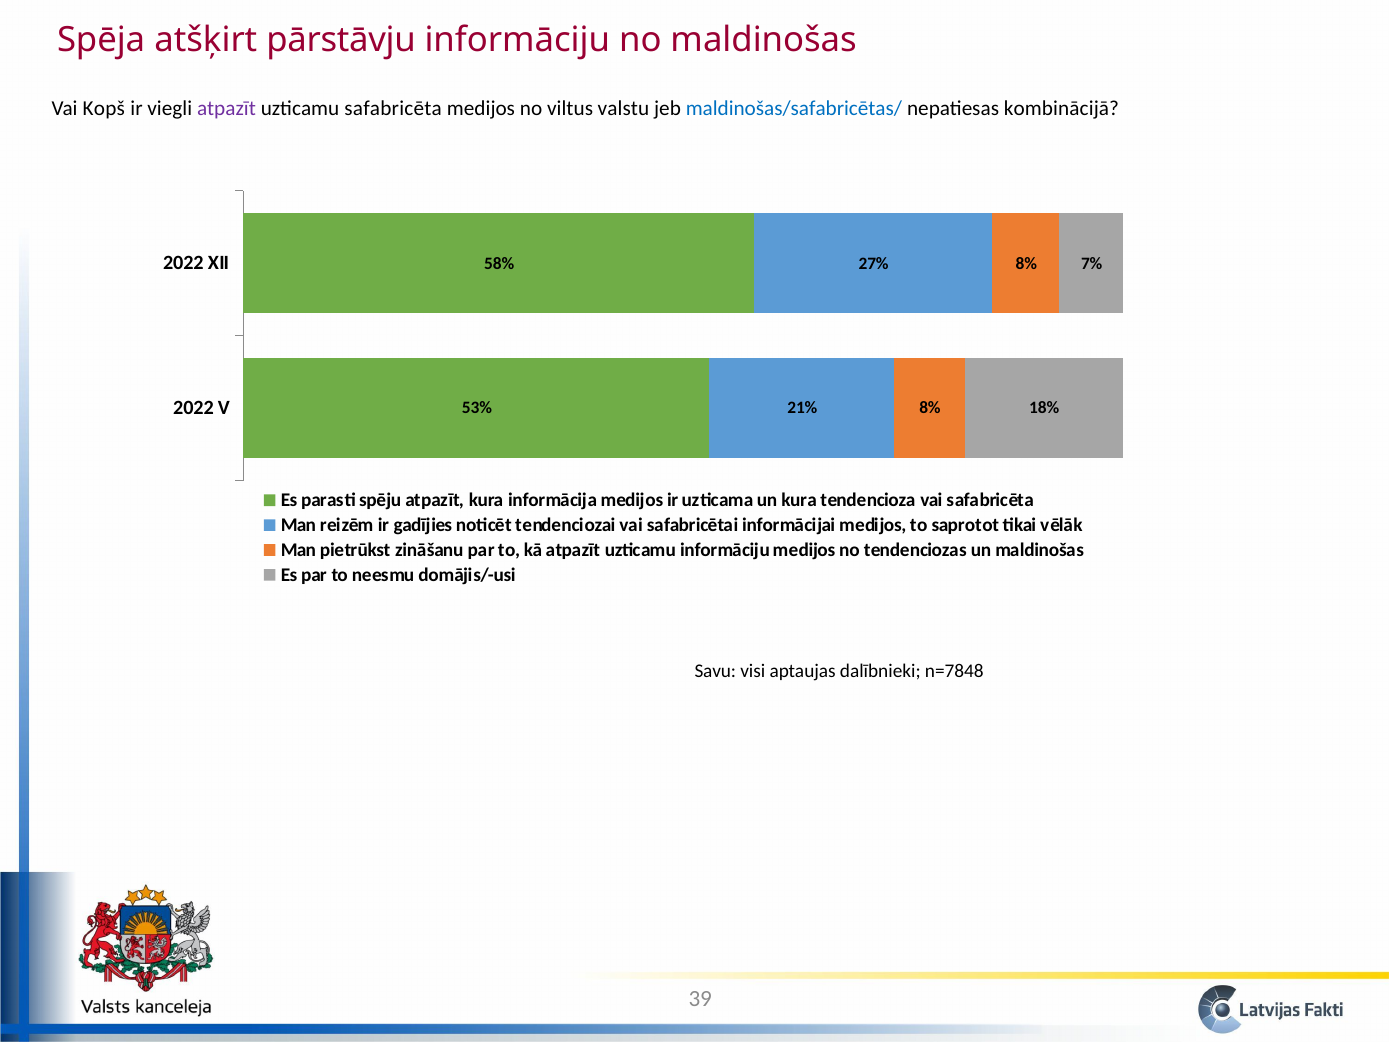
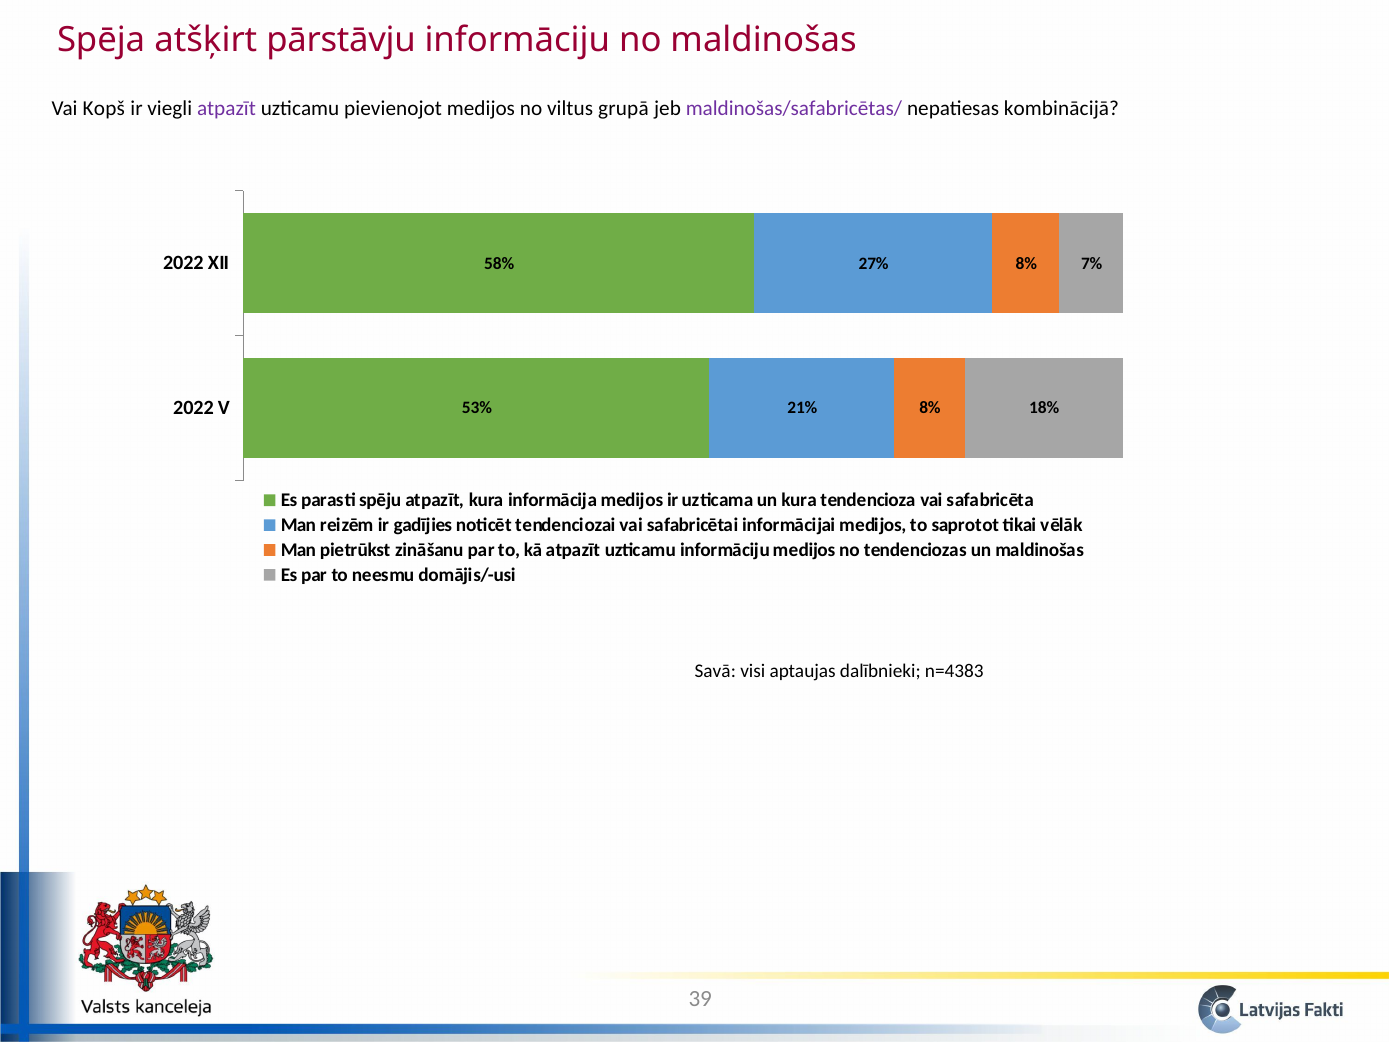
uzticamu safabricēta: safabricēta -> pievienojot (393, 108)
valstu: valstu -> grupā (623, 108)
maldinošas/safabricētas/ colour: blue -> purple (794, 108)
Savu: Savu -> Savā (715, 671)
n=7848: n=7848 -> n=4383 (954, 671)
